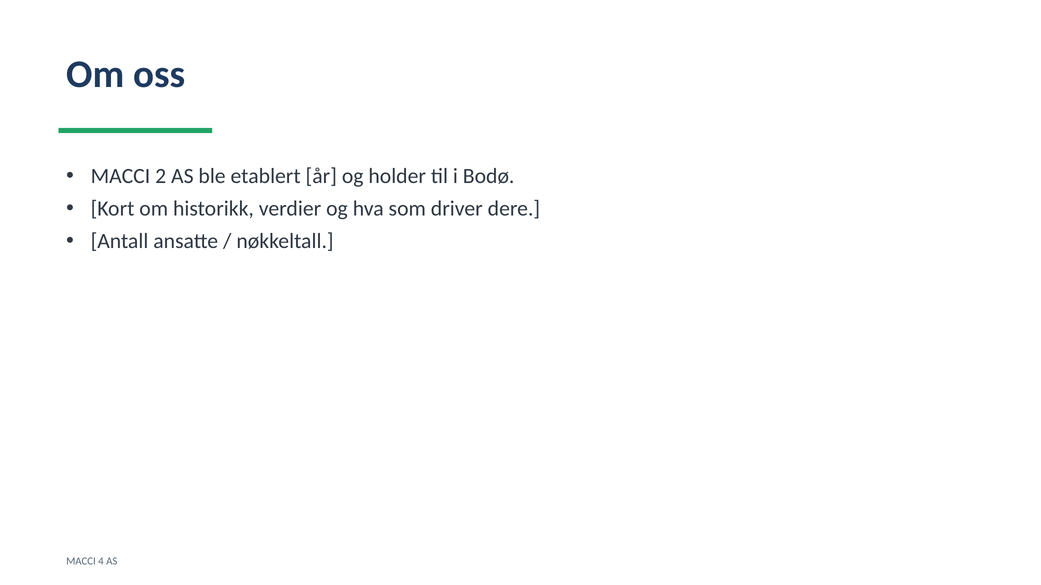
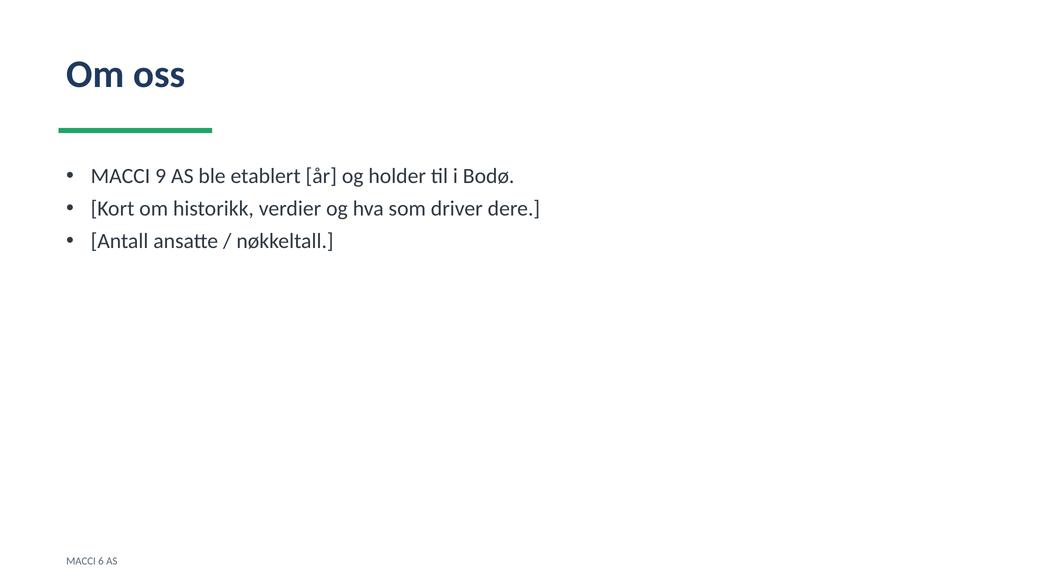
2: 2 -> 9 (161, 176)
4: 4 -> 6 (101, 562)
